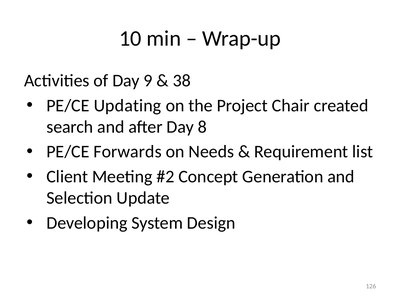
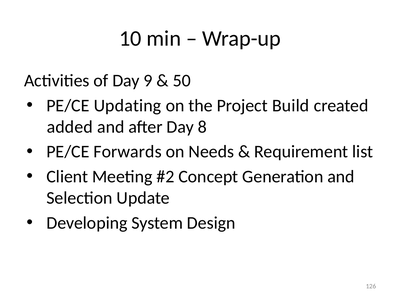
38: 38 -> 50 (182, 81)
Chair: Chair -> Build (291, 106)
search: search -> added (70, 127)
